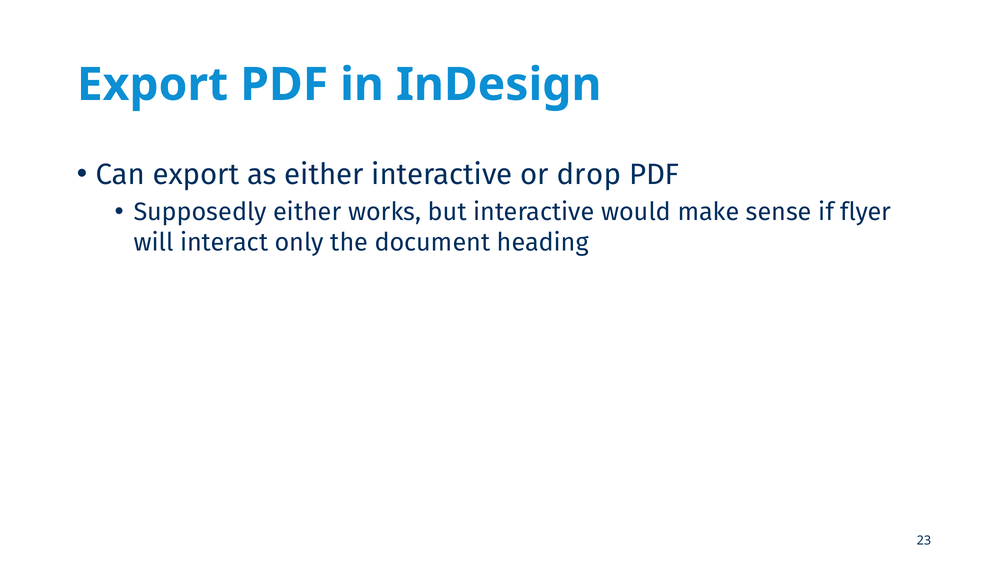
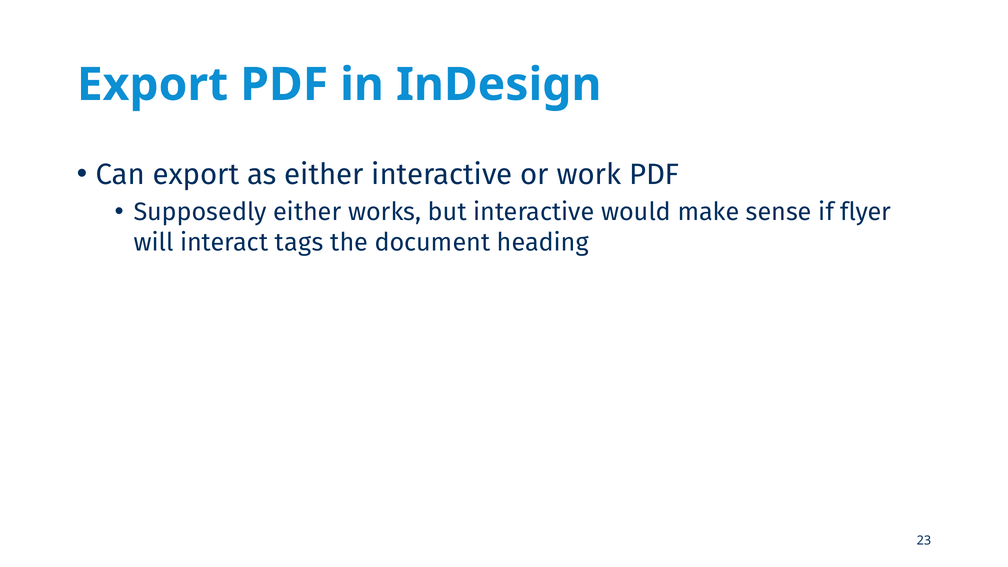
drop: drop -> work (589, 174)
only: only -> tags (299, 242)
